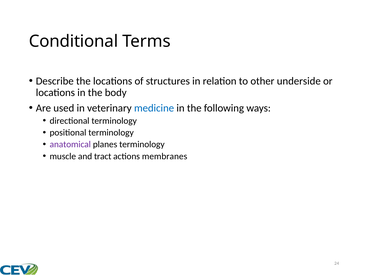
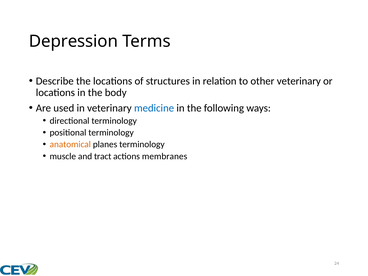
Conditional: Conditional -> Depression (73, 41)
other underside: underside -> veterinary (299, 81)
anatomical colour: purple -> orange (70, 144)
